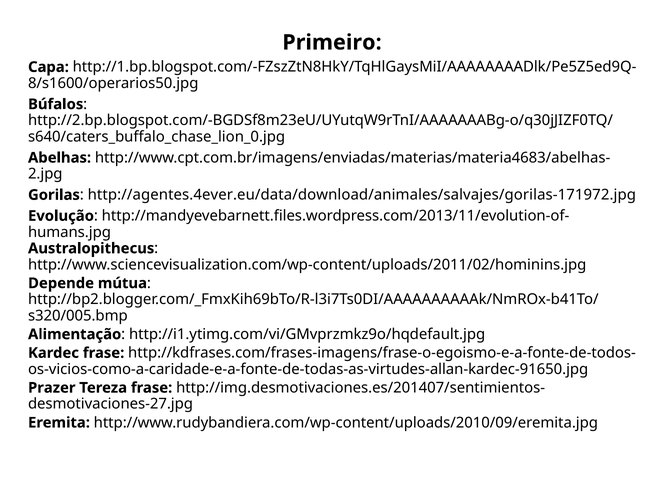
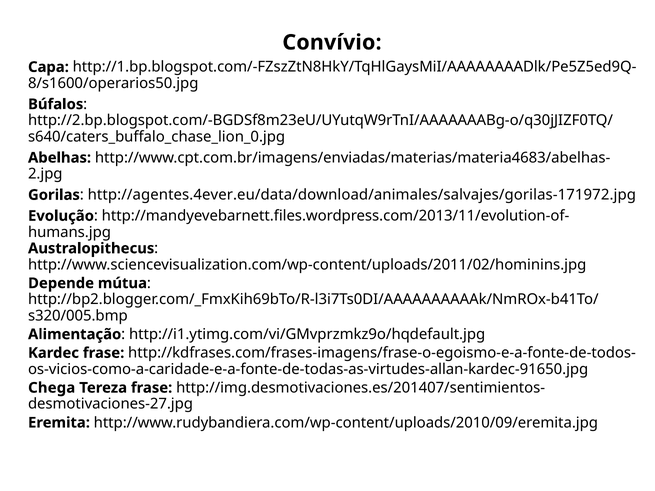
Primeiro: Primeiro -> Convívio (332, 42)
Prazer: Prazer -> Chega (52, 388)
